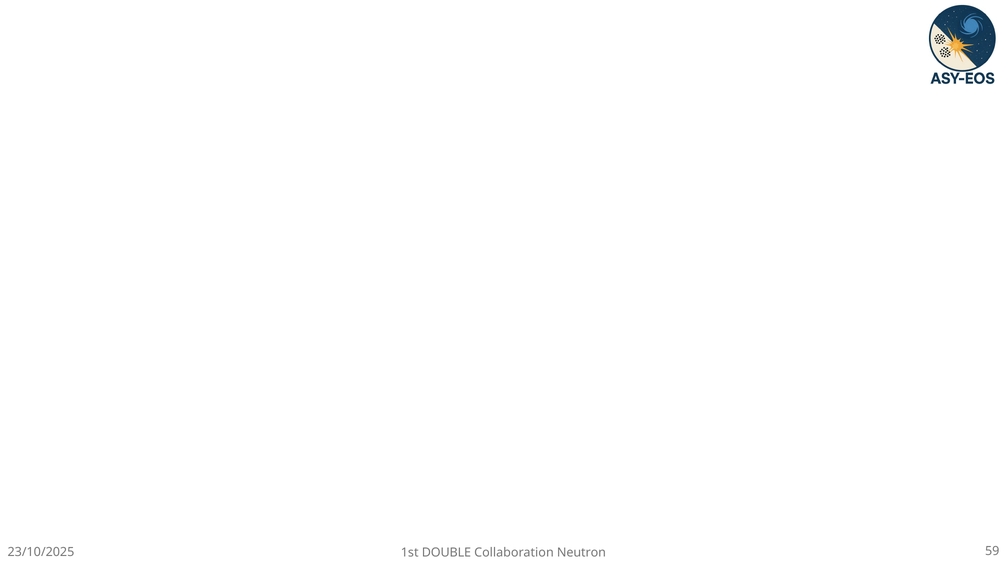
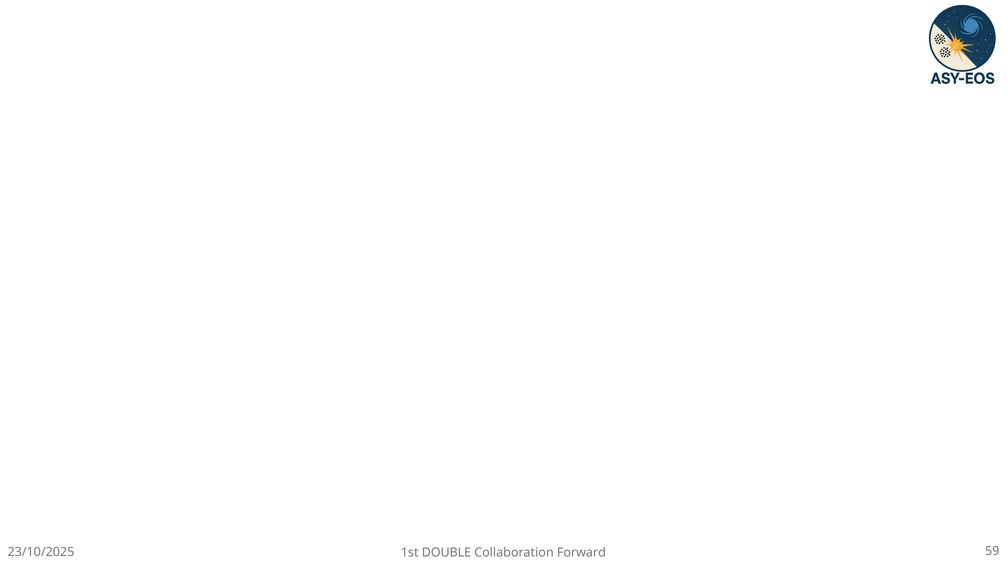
Neutron: Neutron -> Forward (581, 552)
